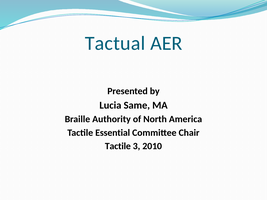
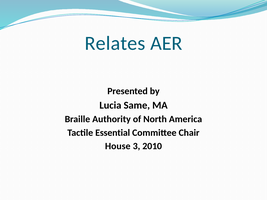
Tactual: Tactual -> Relates (115, 43)
Tactile: Tactile -> House (118, 146)
